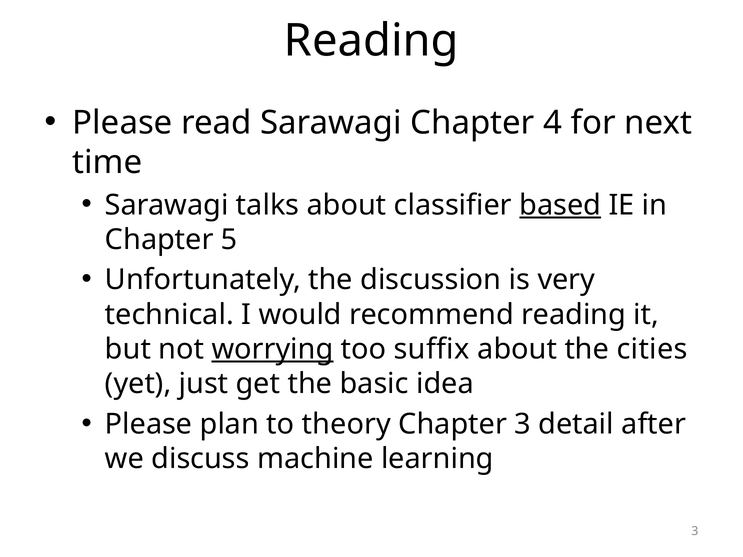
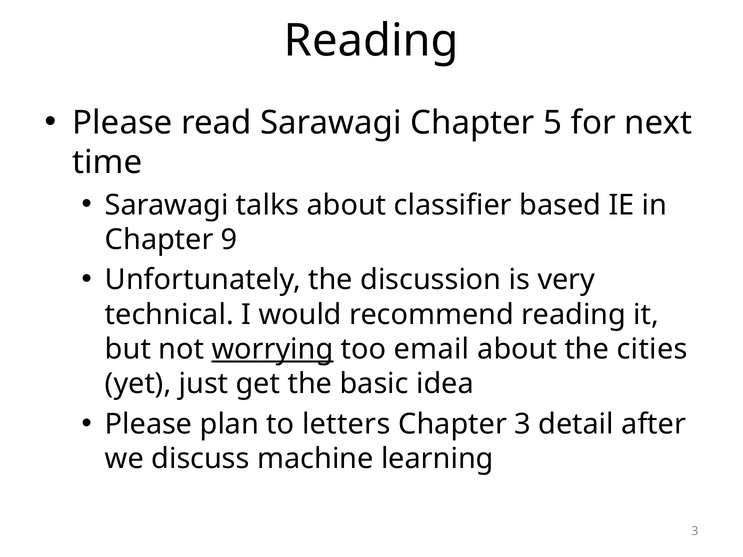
4: 4 -> 5 (553, 123)
based underline: present -> none (560, 205)
5: 5 -> 9 (229, 240)
suffix: suffix -> email (432, 349)
theory: theory -> letters (346, 424)
